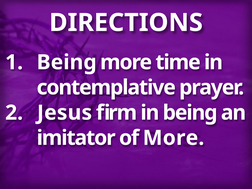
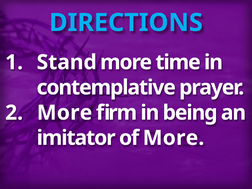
DIRECTIONS colour: white -> light blue (126, 23)
Being: Being -> Stand (67, 62)
Jesus: Jesus -> More (65, 113)
